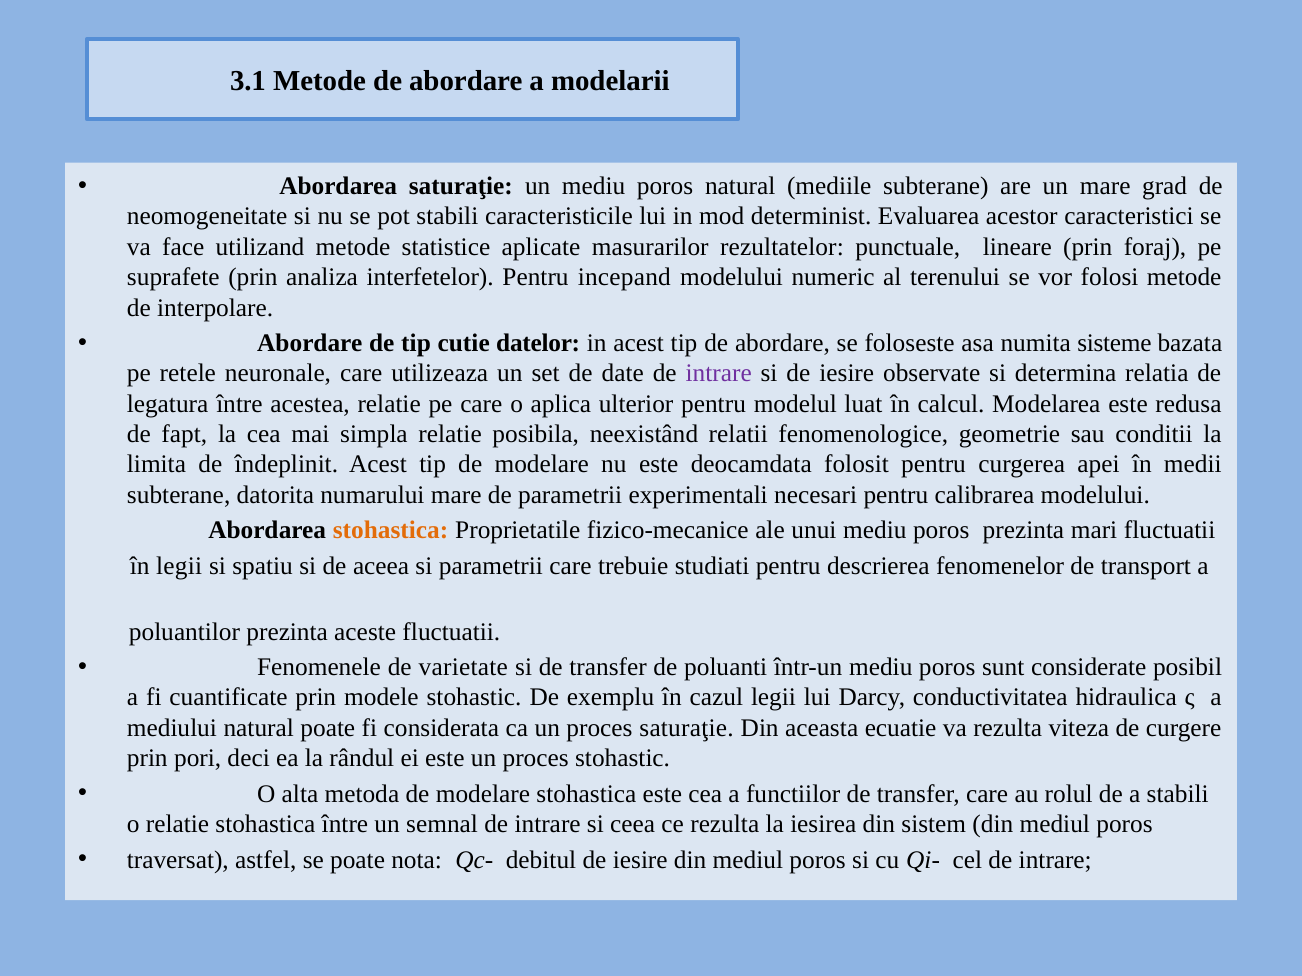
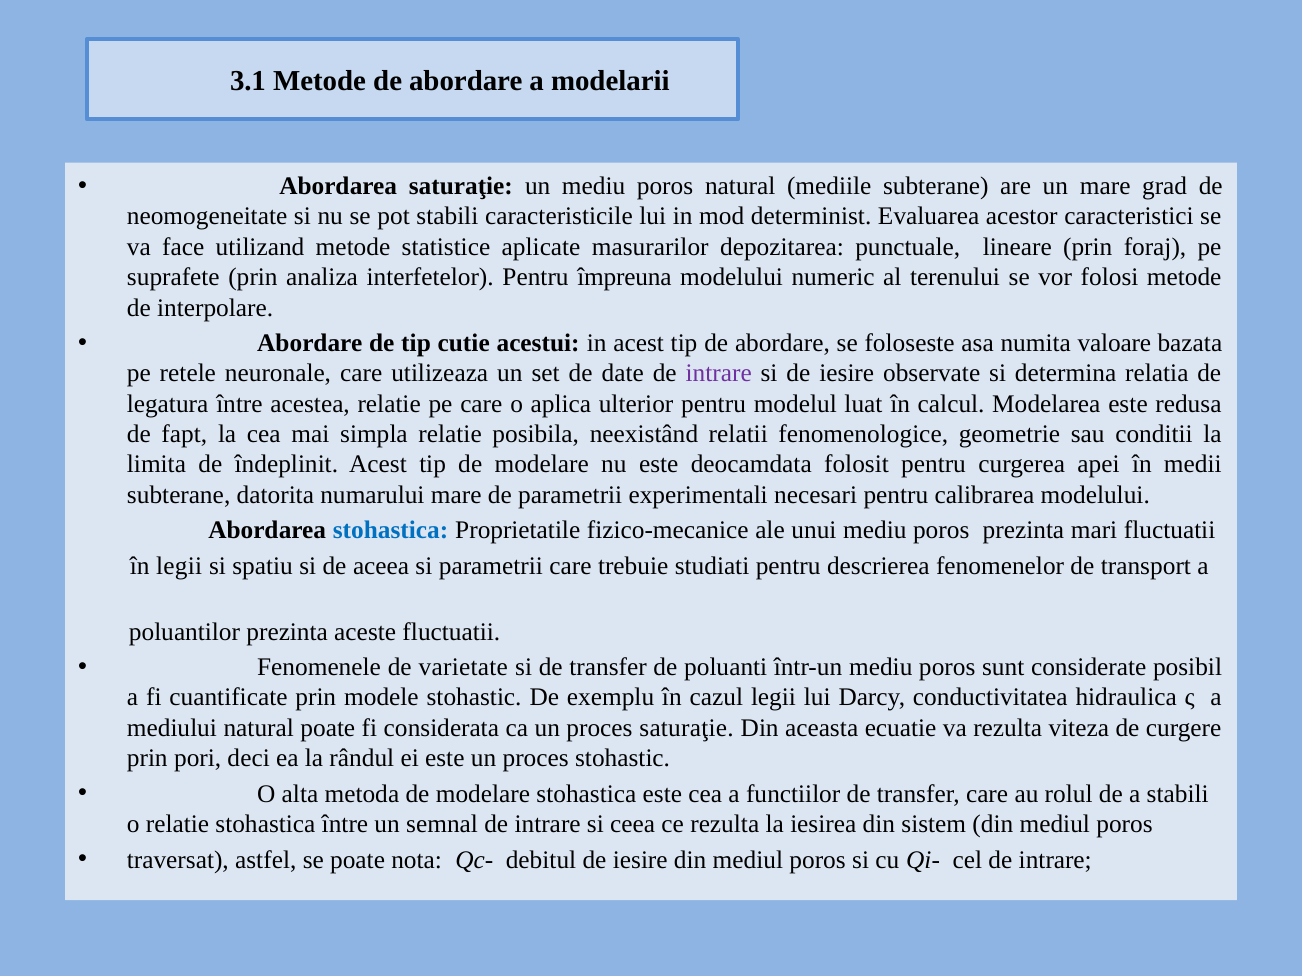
rezultatelor: rezultatelor -> depozitarea (782, 247)
incepand: incepand -> împreuna (625, 277)
datelor: datelor -> acestui (538, 343)
sisteme: sisteme -> valoare (1114, 343)
stohastica colour: orange -> blue (391, 531)
